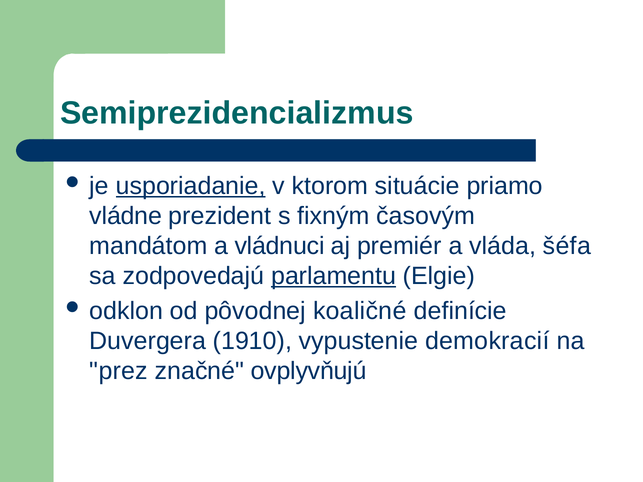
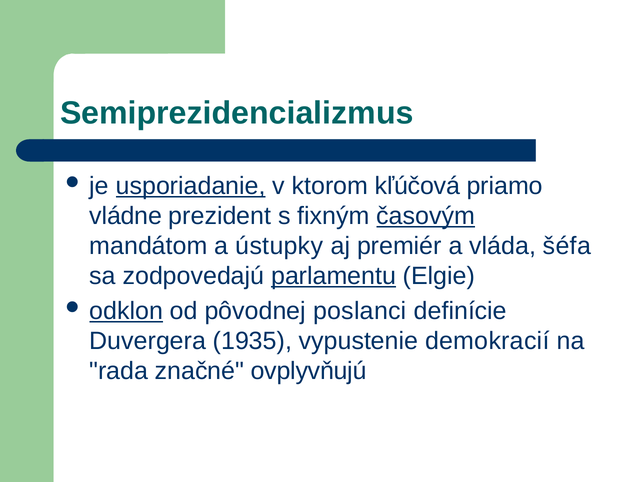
situácie: situácie -> kľúčová (417, 186)
časovým underline: none -> present (426, 216)
vládnuci: vládnuci -> ústupky (279, 246)
odklon underline: none -> present (126, 311)
koaličné: koaličné -> poslanci (360, 311)
1910: 1910 -> 1935 (252, 341)
prez: prez -> rada (119, 371)
